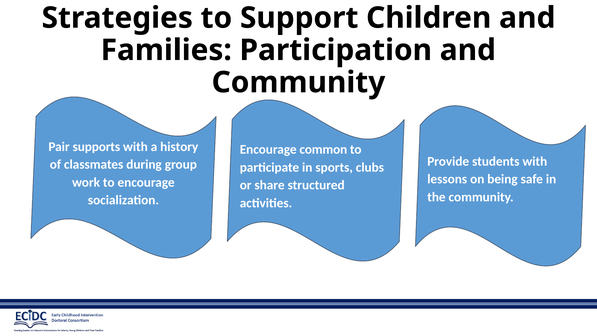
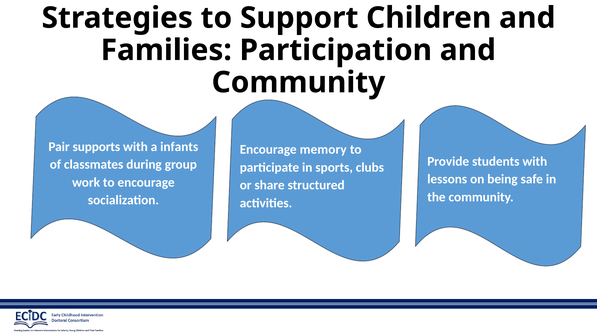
history: history -> infants (179, 147)
common: common -> memory (323, 150)
